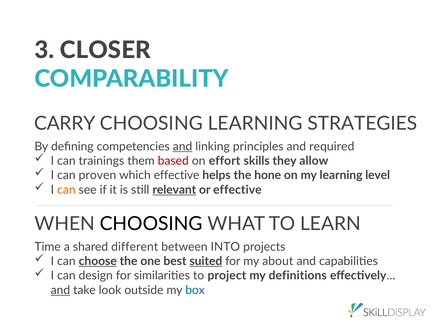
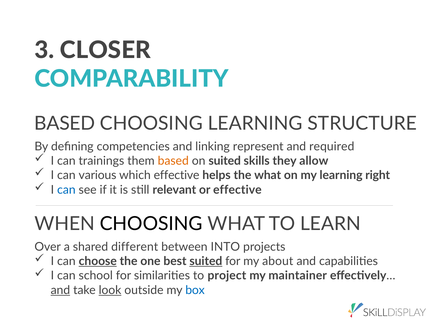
CARRY: CARRY -> BASED (65, 123)
STRATEGIES: STRATEGIES -> STRUCTURE (362, 123)
and underline: present -> none (183, 146)
principles: principles -> represent (258, 146)
based colour: red -> orange (173, 161)
on effort: effort -> suited (225, 161)
proven: proven -> various (98, 175)
the hone: hone -> what (268, 175)
level: level -> right (378, 175)
can colour: orange -> blue (66, 190)
relevant underline: present -> none (174, 190)
Time: Time -> Over (48, 247)
design: design -> school (96, 275)
definitions: definitions -> maintainer (298, 275)
look underline: none -> present (110, 290)
